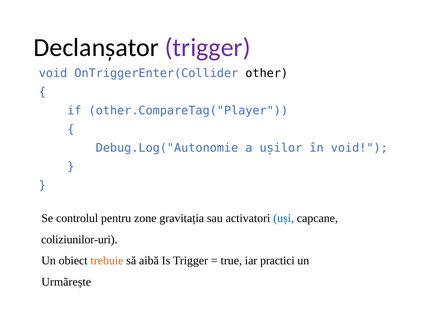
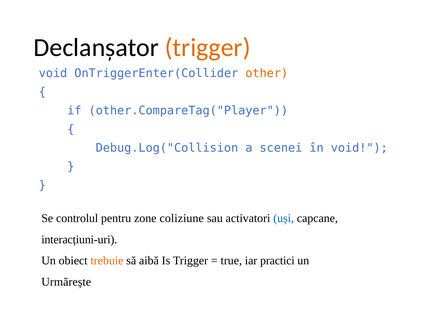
trigger colour: purple -> orange (208, 48)
other colour: black -> orange (267, 73)
Debug.Log("Autonomie: Debug.Log("Autonomie -> Debug.Log("Collision (167, 148)
ușilor: ușilor -> scenei (281, 148)
gravitația: gravitația -> coliziune (182, 218)
coliziunilor-uri: coliziunilor-uri -> interacțiuni-uri (79, 239)
